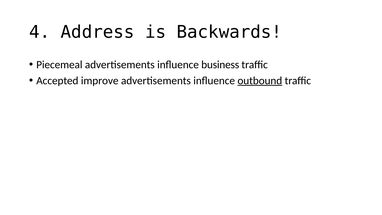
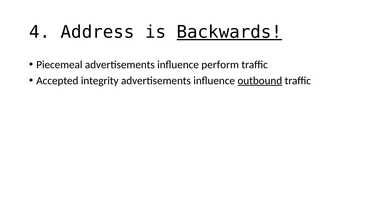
Backwards underline: none -> present (229, 32)
business: business -> perform (220, 65)
improve: improve -> integrity (100, 81)
